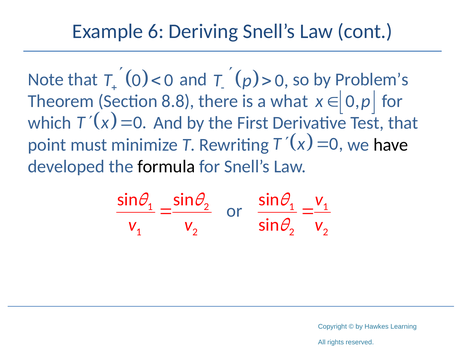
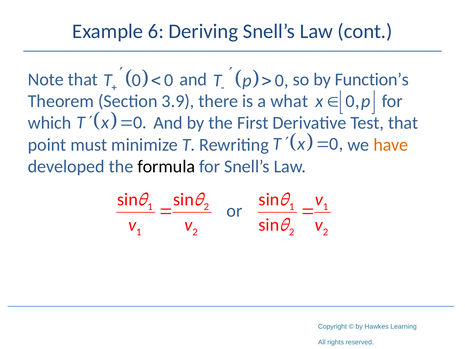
Problem’s: Problem’s -> Function’s (372, 80)
8.8: 8.8 -> 3.9 (178, 101)
have colour: black -> orange (391, 145)
